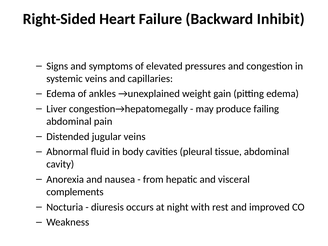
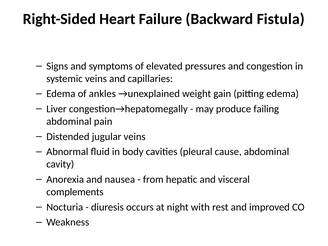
Inhibit: Inhibit -> Fistula (281, 19)
tissue: tissue -> cause (228, 152)
